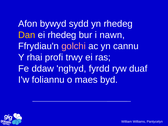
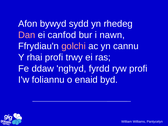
Dan colour: yellow -> pink (27, 35)
ei rhedeg: rhedeg -> canfod (62, 35)
ryw duaf: duaf -> profi (138, 69)
maes: maes -> enaid (86, 80)
